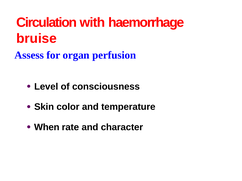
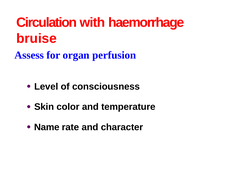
When: When -> Name (47, 127)
